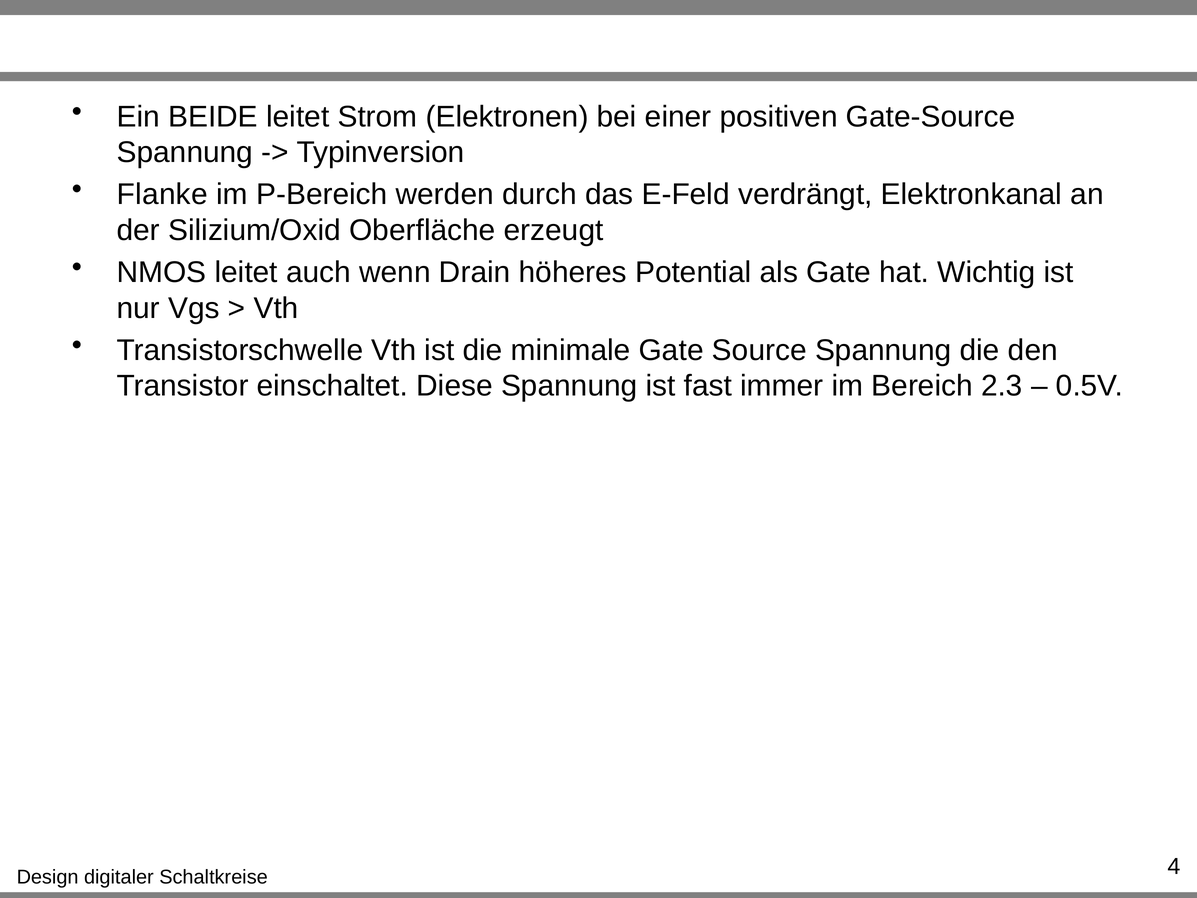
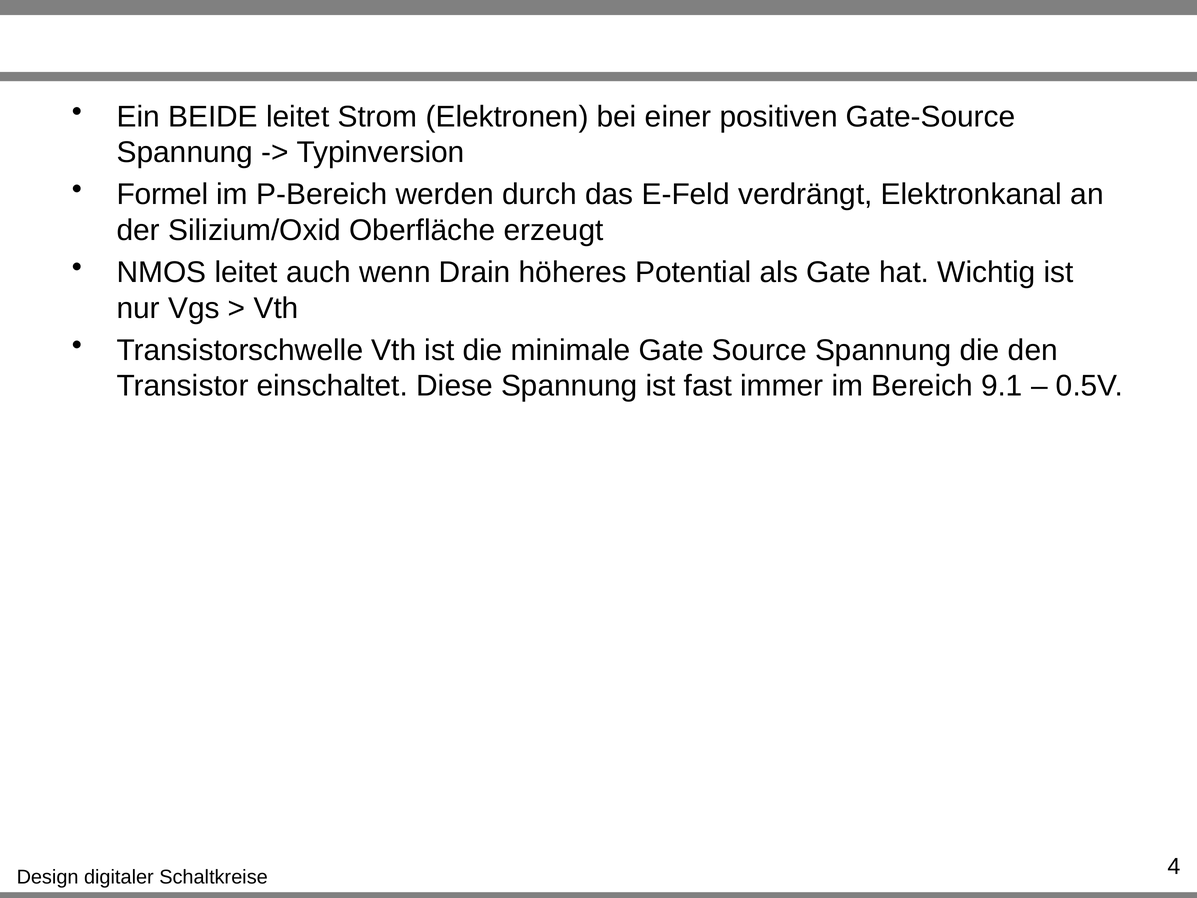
Flanke: Flanke -> Formel (163, 194)
2.3: 2.3 -> 9.1 (1002, 386)
